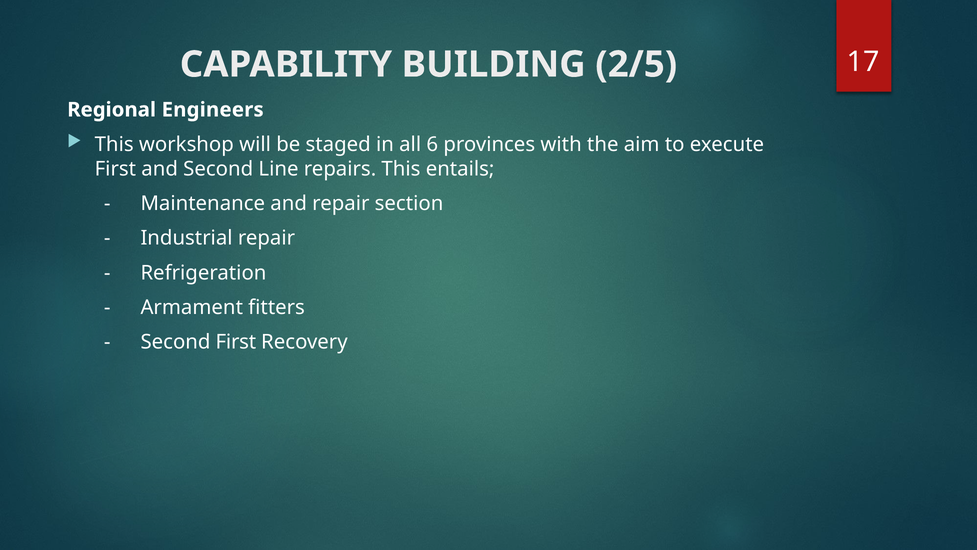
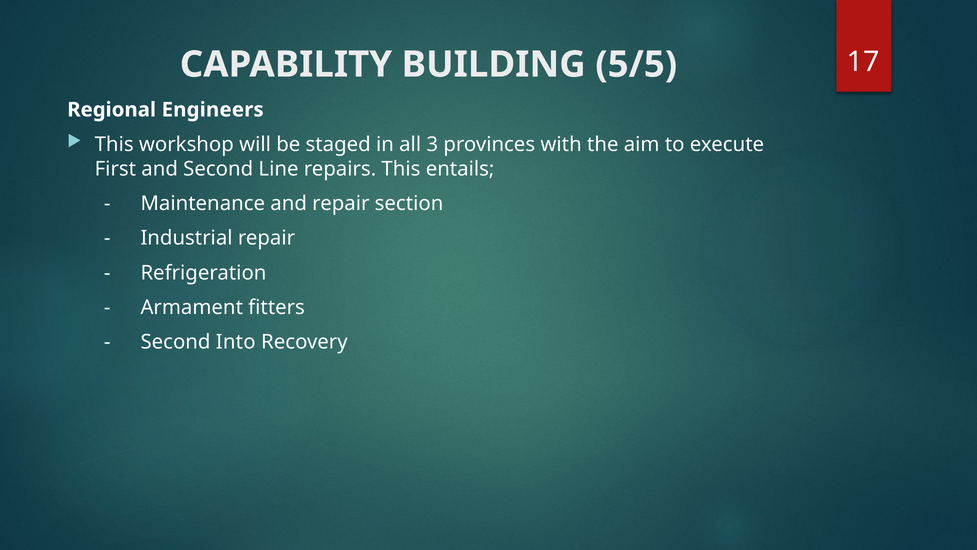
2/5: 2/5 -> 5/5 (636, 64)
6: 6 -> 3 (432, 144)
Second First: First -> Into (236, 342)
